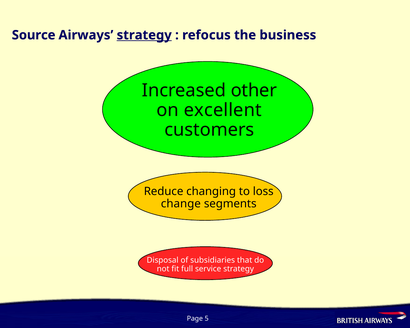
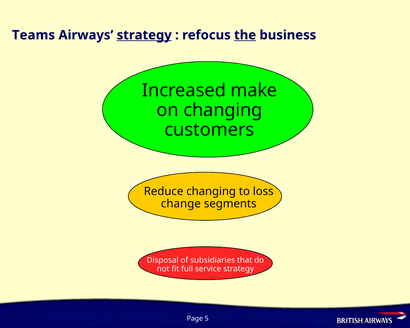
Source: Source -> Teams (33, 35)
the underline: none -> present (245, 35)
other: other -> make (254, 90)
on excellent: excellent -> changing (223, 110)
